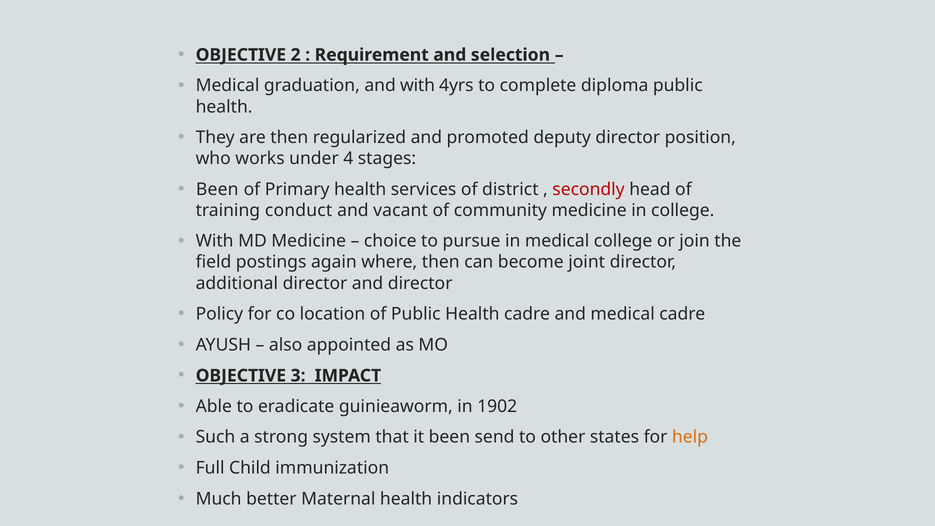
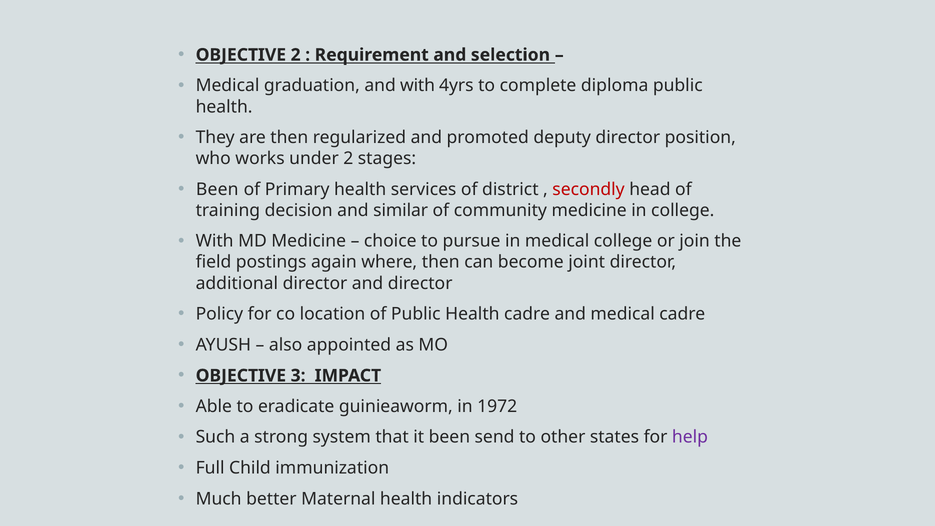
under 4: 4 -> 2 (348, 159)
conduct: conduct -> decision (299, 210)
vacant: vacant -> similar (401, 210)
1902: 1902 -> 1972 (497, 406)
help colour: orange -> purple (690, 437)
